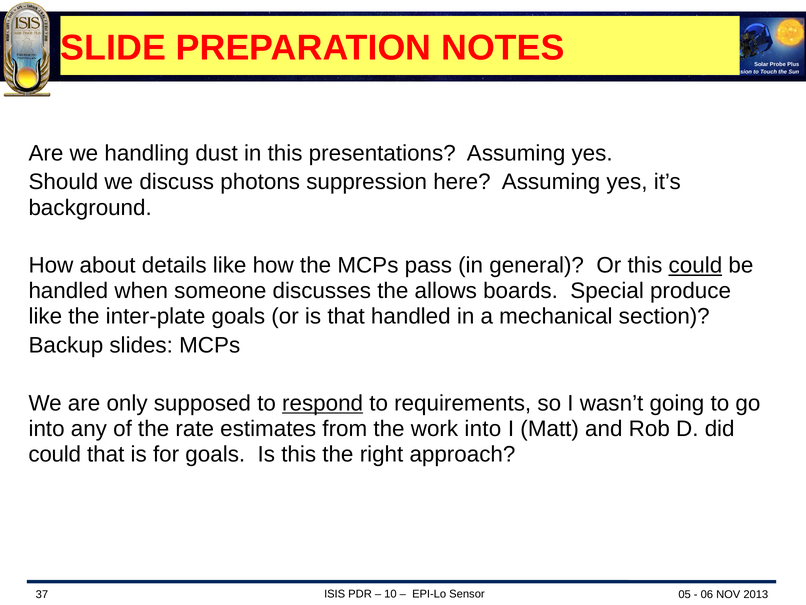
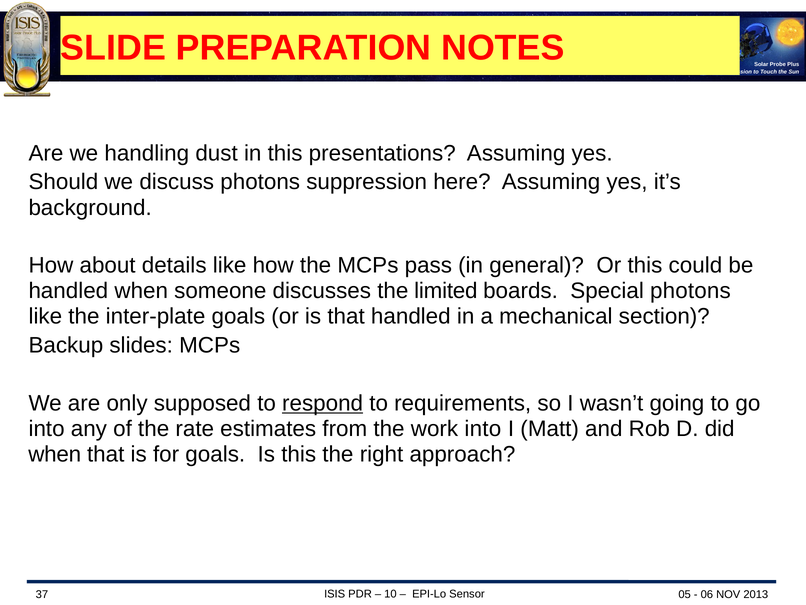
could underline: present -> none (695, 265)
allows: allows -> limited (446, 291)
Special produce: produce -> photons (690, 291)
could: could -> when (55, 454)
